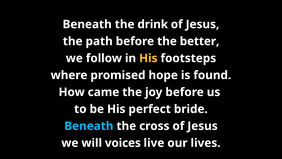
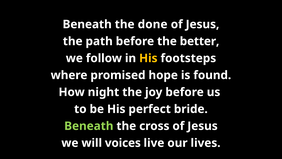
drink: drink -> done (153, 24)
came: came -> night (103, 92)
Beneath colour: light blue -> light green (89, 126)
